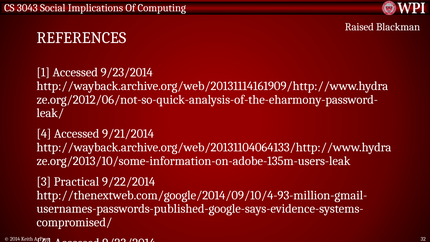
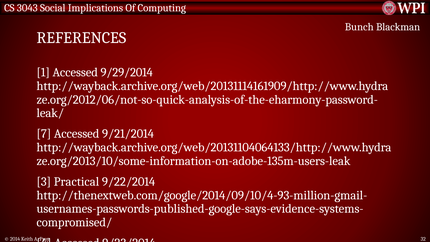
Raised: Raised -> Bunch (359, 27)
1 Accessed 9/23/2014: 9/23/2014 -> 9/29/2014 (127, 72)
4: 4 -> 7 (44, 134)
